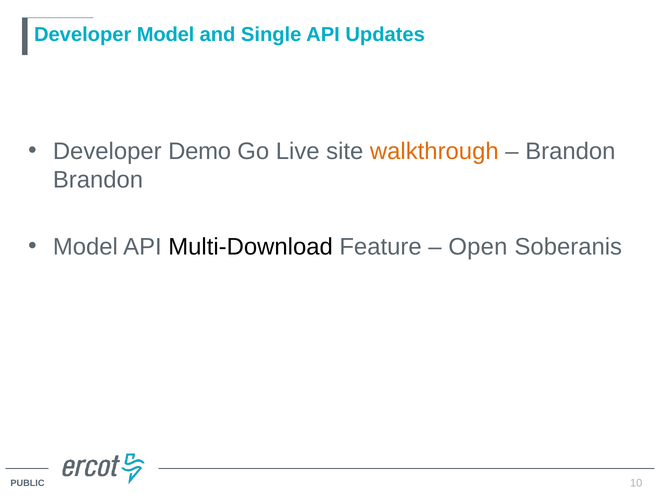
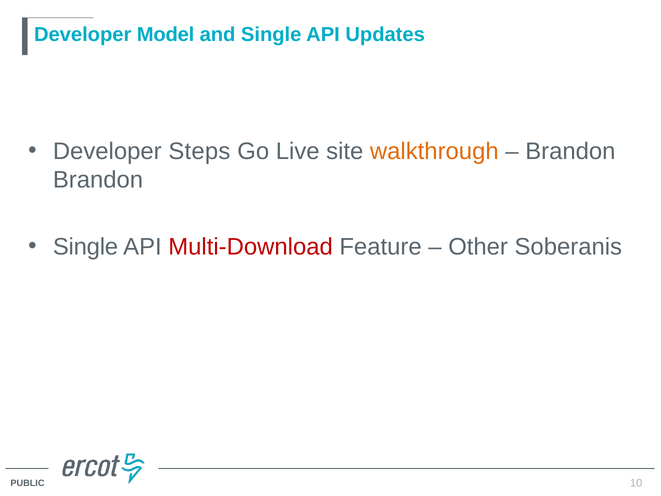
Demo: Demo -> Steps (199, 151)
Model: Model -> Single (86, 247)
Multi-Download colour: black -> red (251, 247)
Open: Open -> Other (478, 247)
